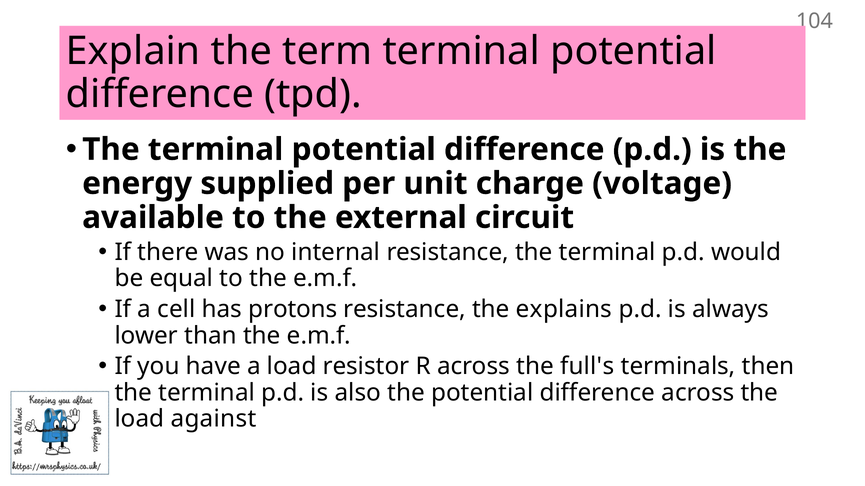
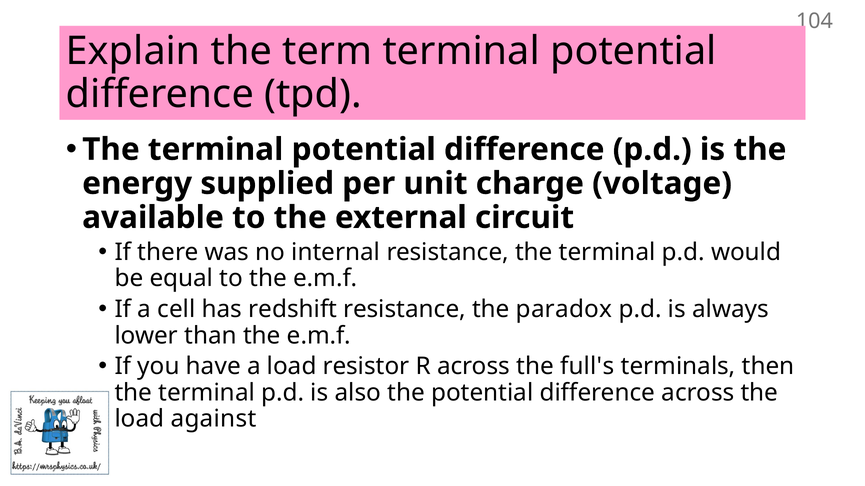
protons: protons -> redshift (293, 310)
explains: explains -> paradox (564, 310)
